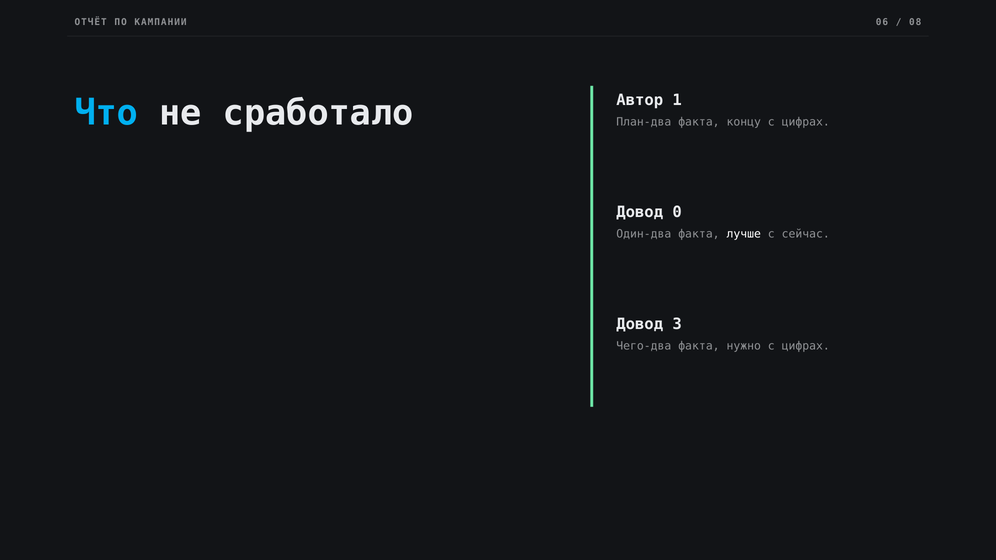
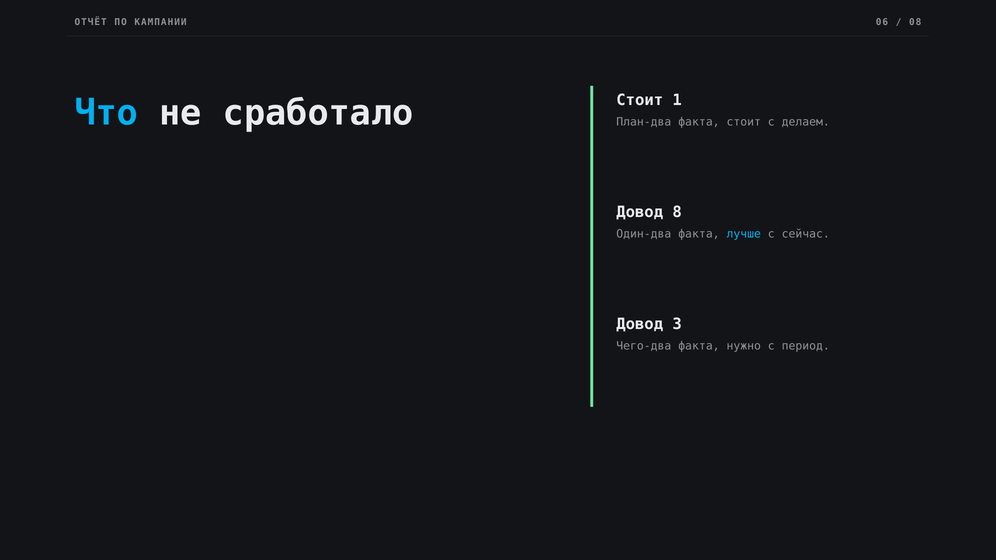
сработало Автор: Автор -> Стоит (640, 100)
факта концу: концу -> стоит (744, 122)
цифрах: цифрах -> делаем (806, 122)
0: 0 -> 8 (677, 212)
лучше colour: white -> light blue (744, 234)
цифрах: цифрах -> период (806, 346)
